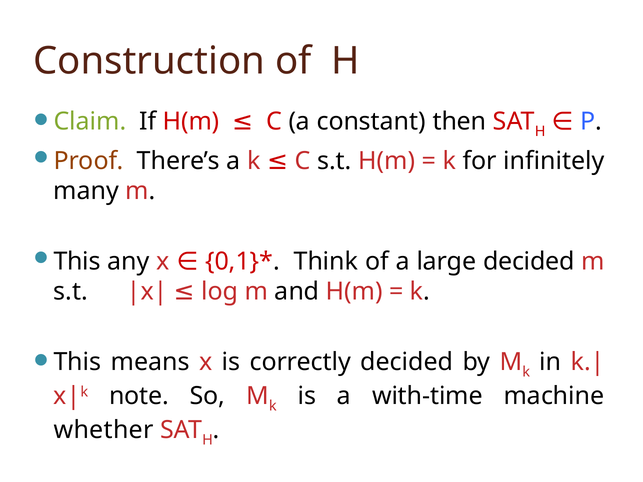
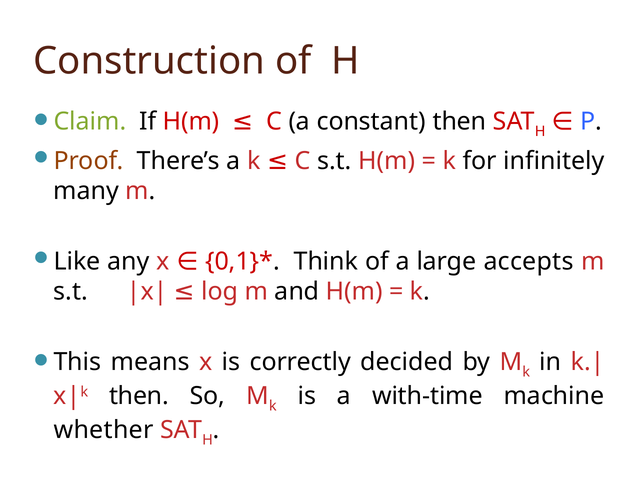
large decided: decided -> accepts (529, 262)
This: This -> Like (77, 262)
note: note -> then (139, 396)
